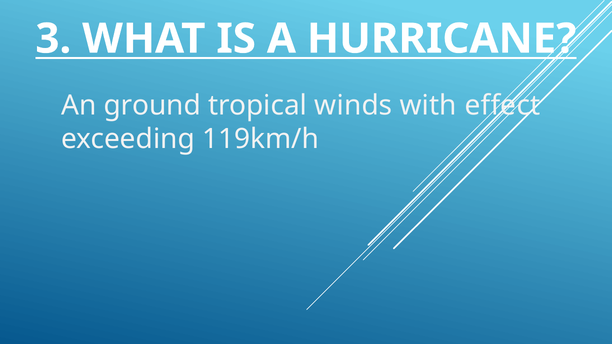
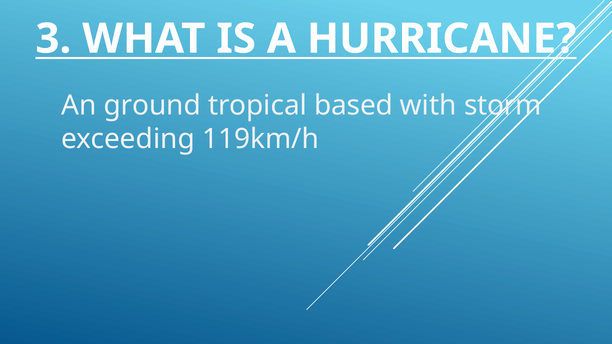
winds: winds -> based (354, 105)
effect: effect -> storm (503, 105)
